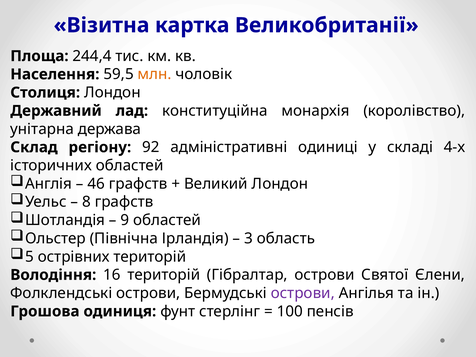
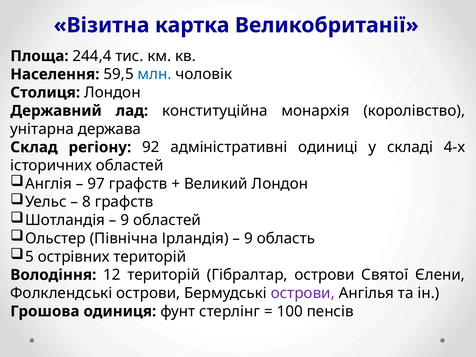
млн colour: orange -> blue (155, 74)
46: 46 -> 97 (96, 184)
3: 3 -> 9 (249, 238)
16: 16 -> 12 (112, 275)
